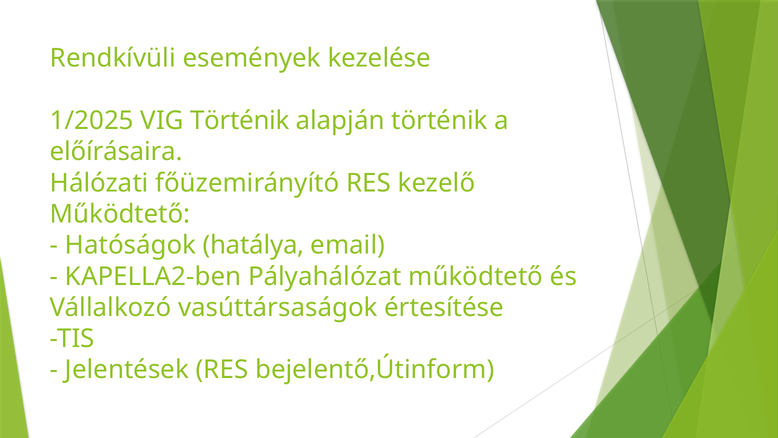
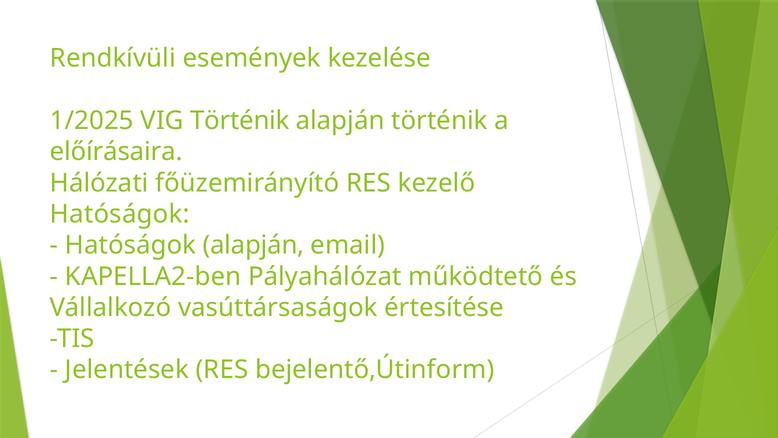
Működtető: Működtető -> Hatóságok (120, 214)
Hatóságok hatálya: hatálya -> alapján (253, 245)
